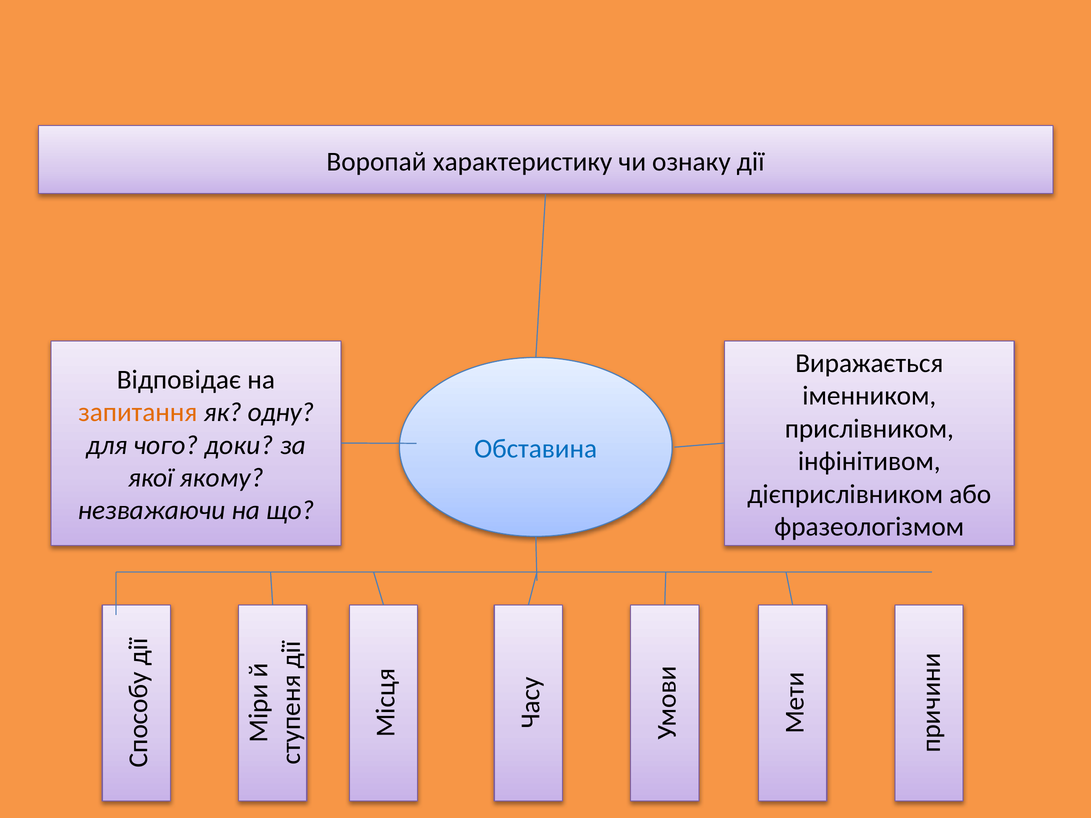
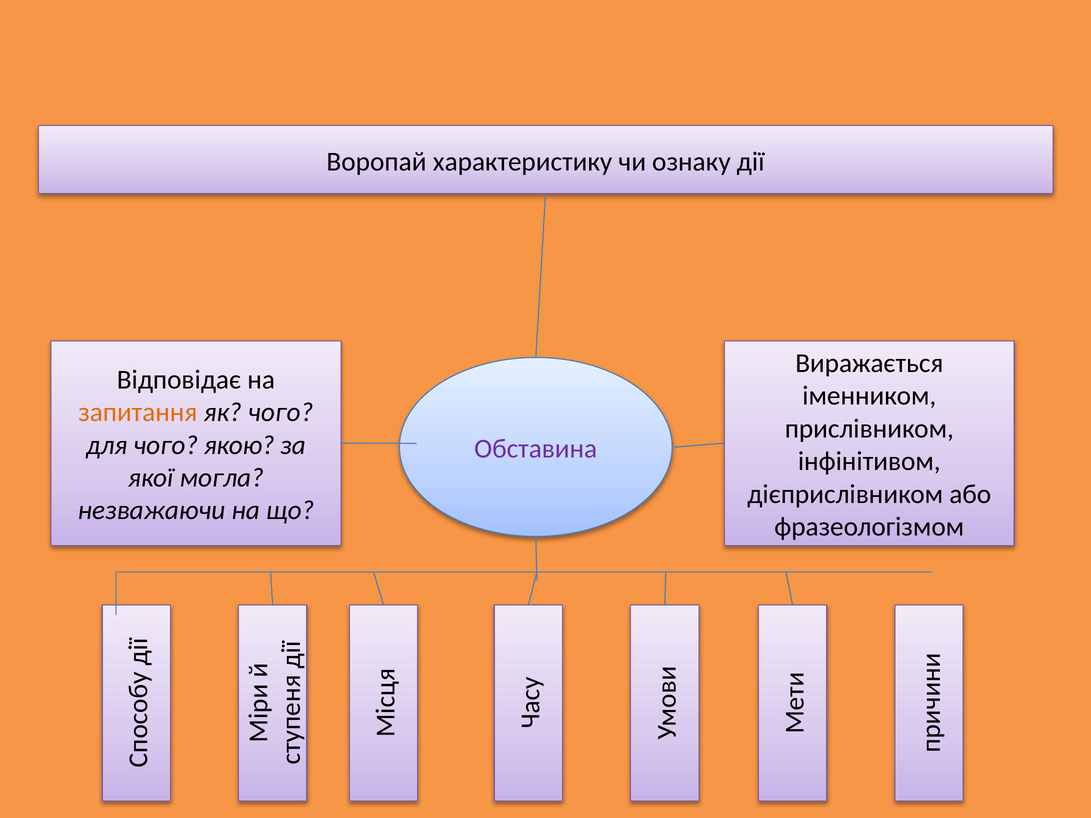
як одну: одну -> чого (281, 412)
доки: доки -> якою (239, 445)
Обставина colour: blue -> purple (536, 449)
якому: якому -> могла (222, 478)
